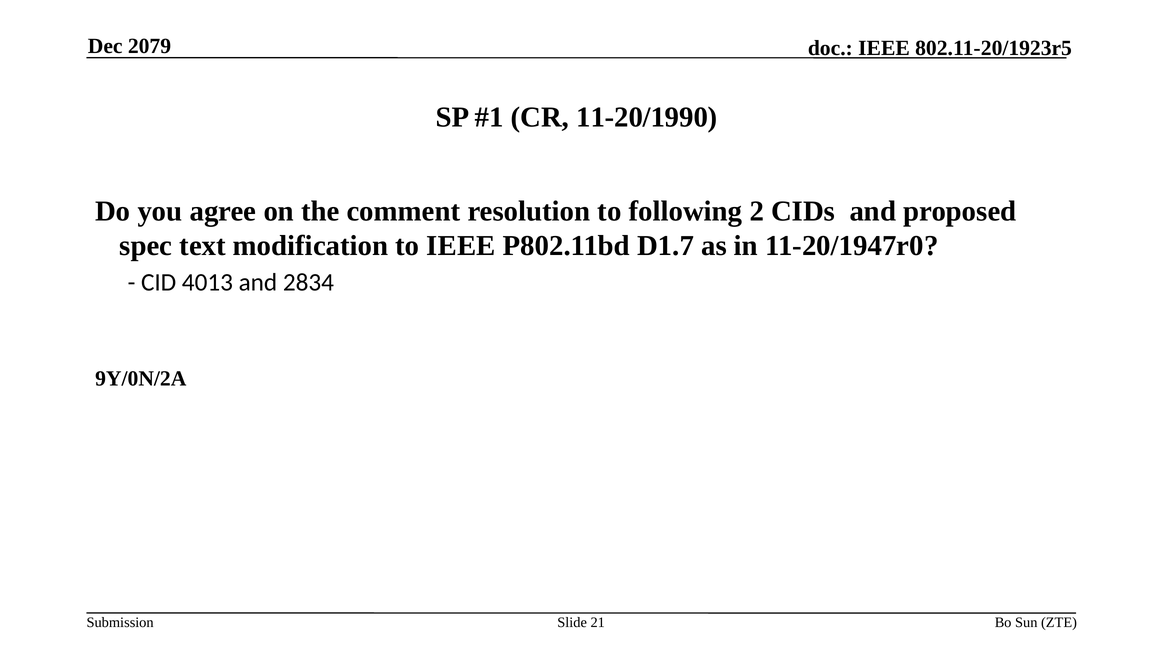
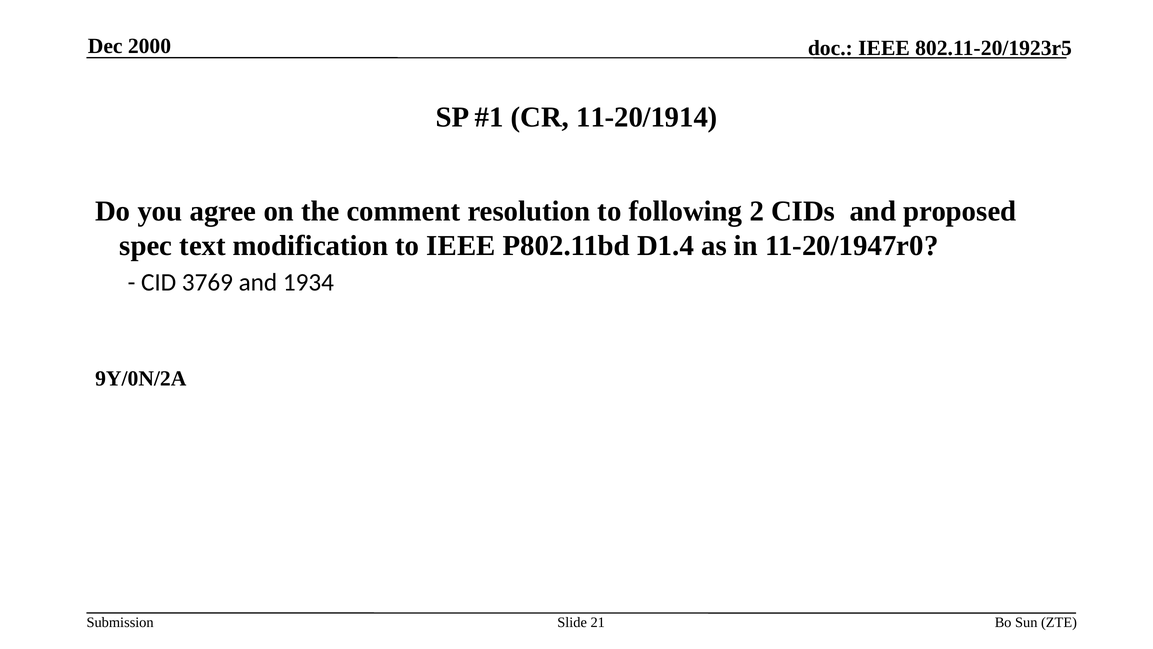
2079: 2079 -> 2000 (149, 46)
11-20/1990: 11-20/1990 -> 11-20/1914 (647, 117)
D1.7: D1.7 -> D1.4 (666, 246)
4013: 4013 -> 3769 (207, 282)
2834: 2834 -> 1934 (308, 282)
